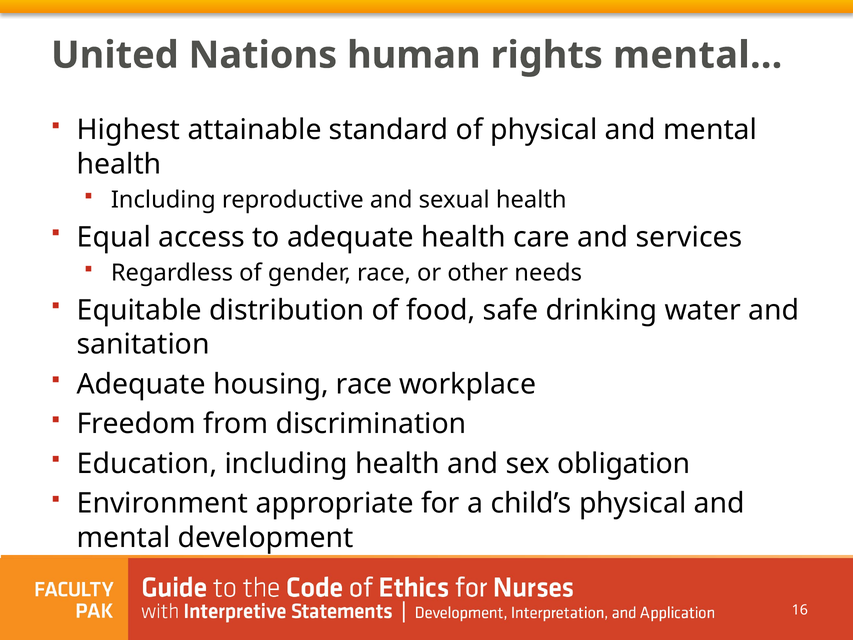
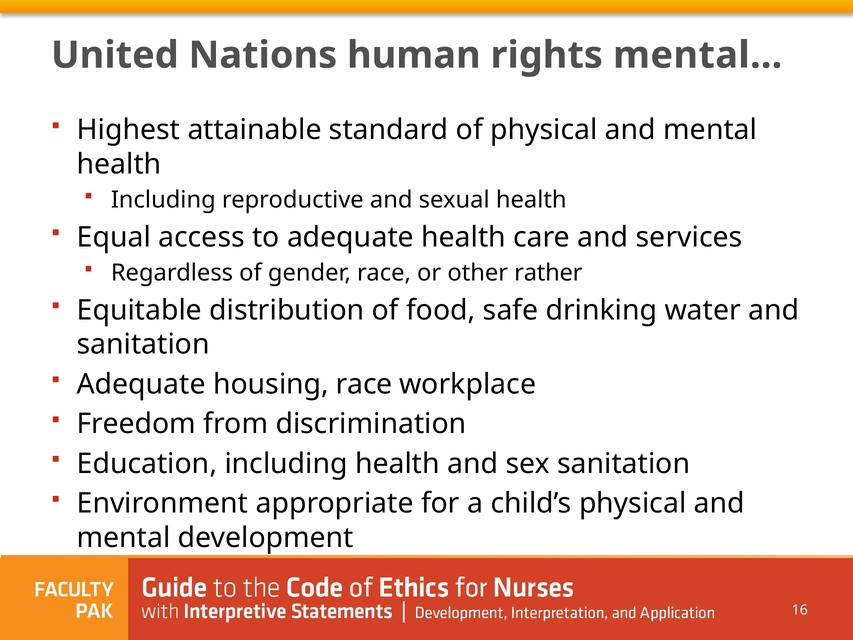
needs: needs -> rather (548, 273)
sex obligation: obligation -> sanitation (624, 464)
